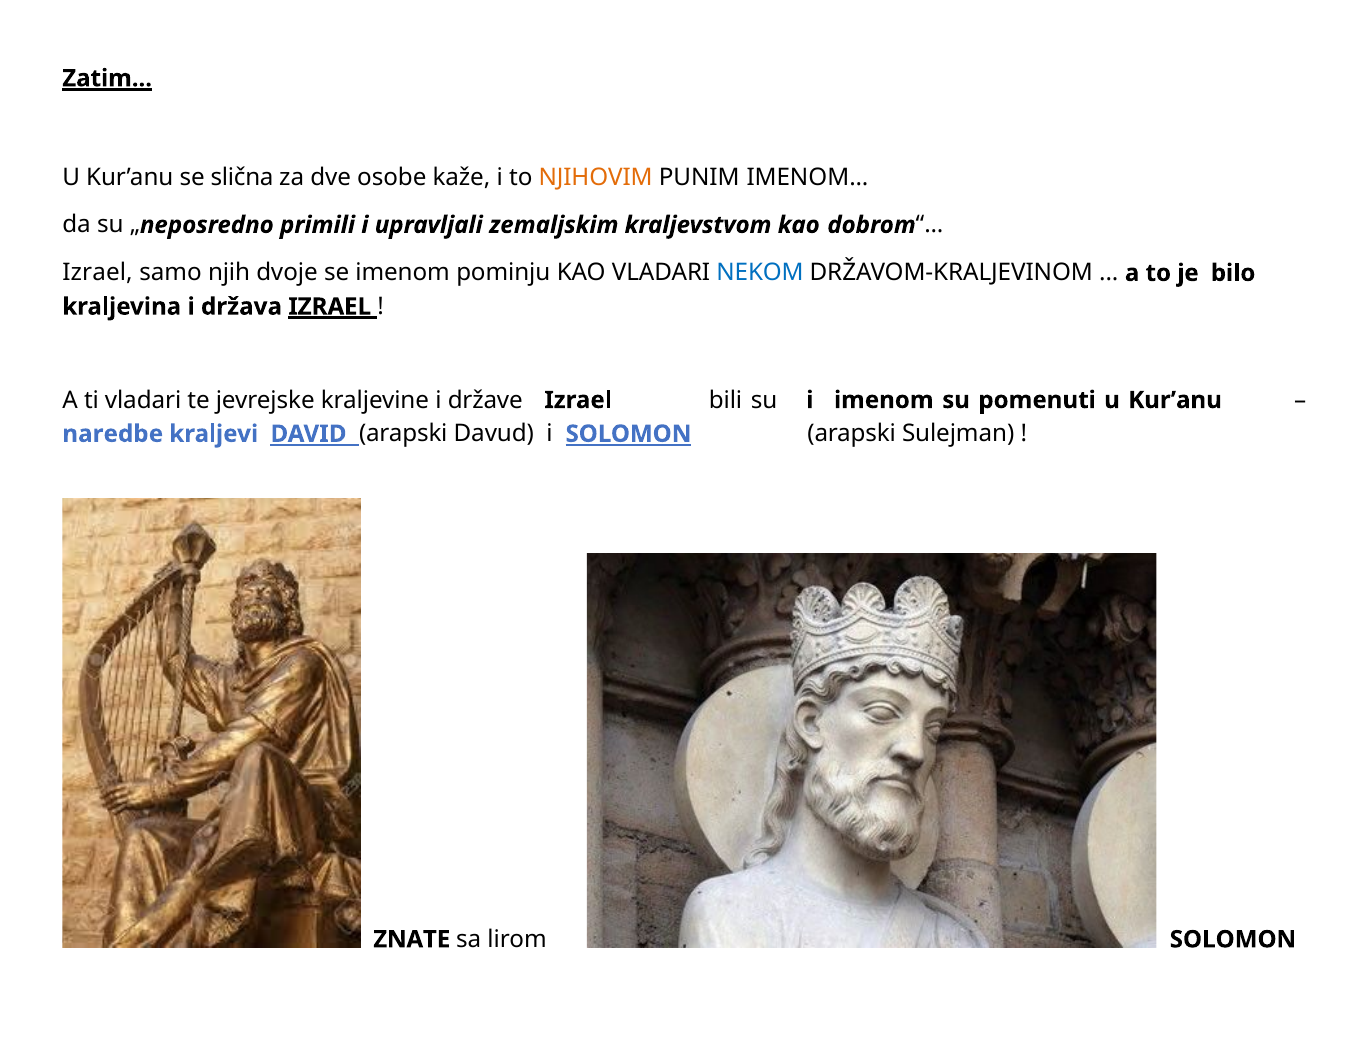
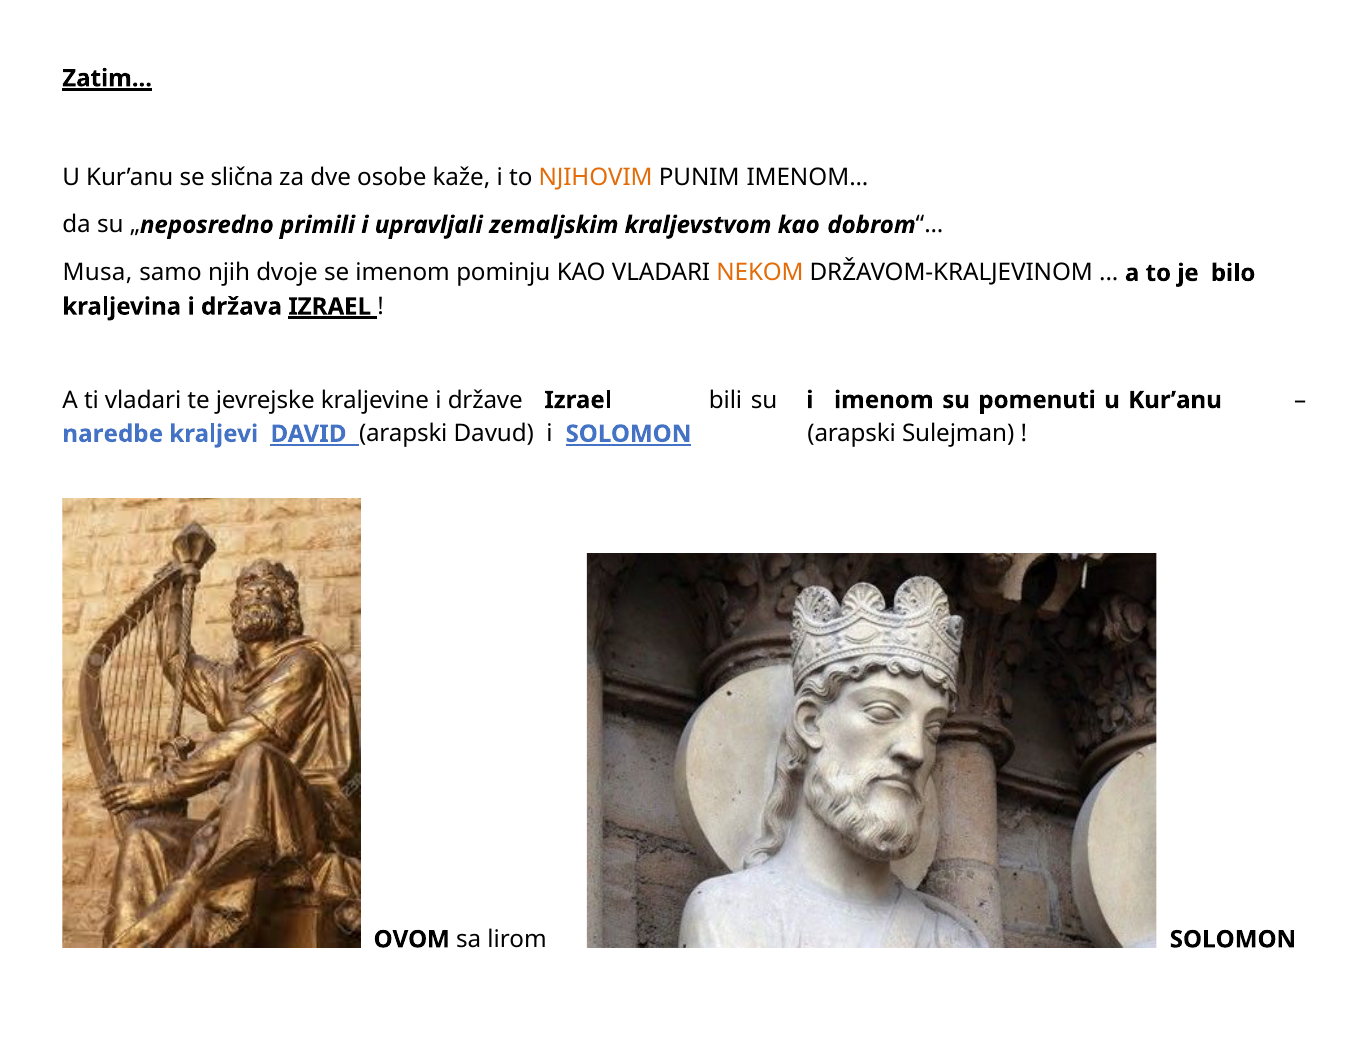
Izrael: Izrael -> Musa (97, 273)
NEKOM colour: blue -> orange (760, 273)
ZNATE: ZNATE -> OVOM (412, 940)
